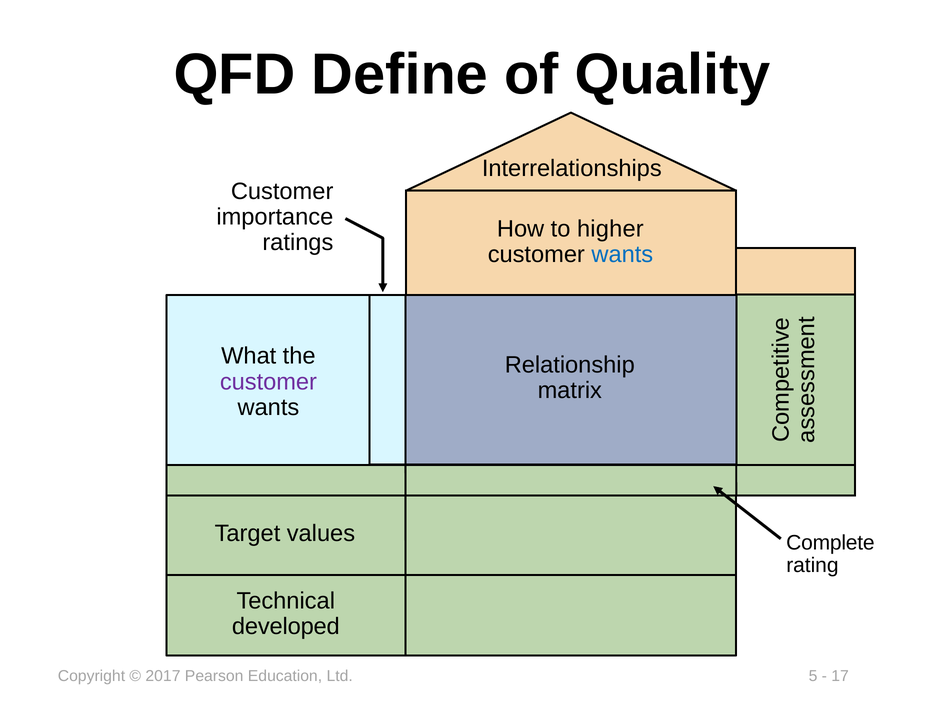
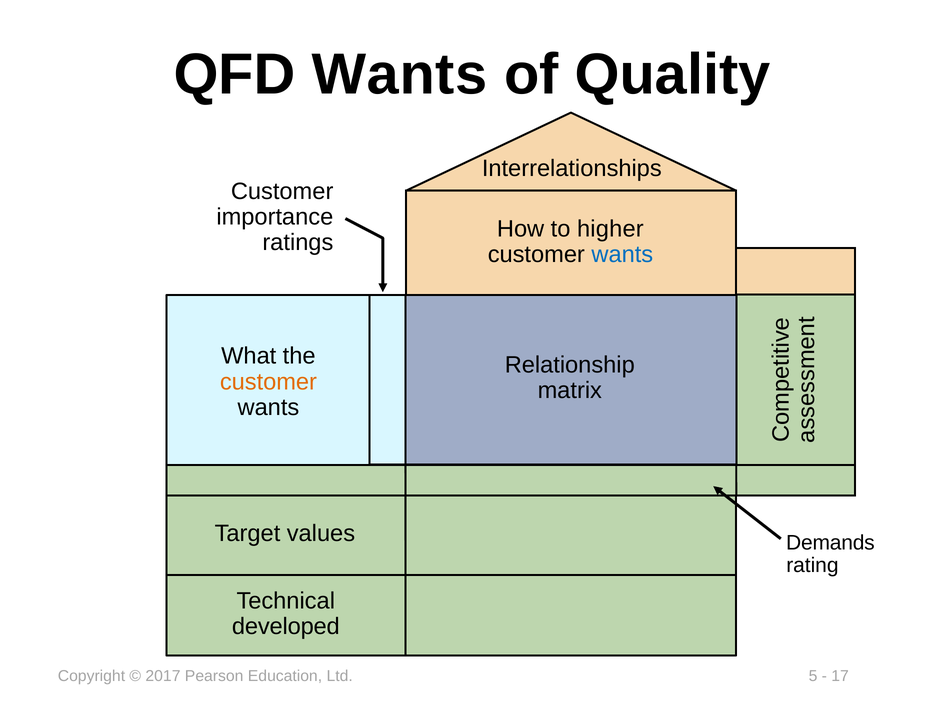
QFD Define: Define -> Wants (400, 74)
customer colour: purple -> orange (268, 381)
Complete: Complete -> Demands (830, 542)
